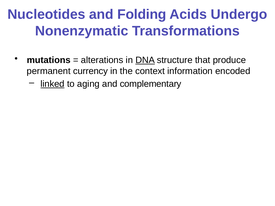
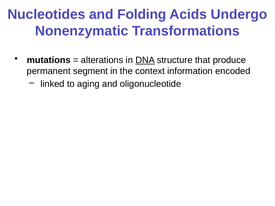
currency: currency -> segment (90, 71)
linked underline: present -> none (52, 84)
complementary: complementary -> oligonucleotide (151, 84)
